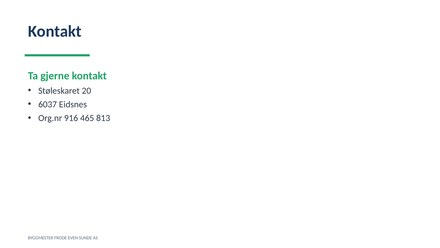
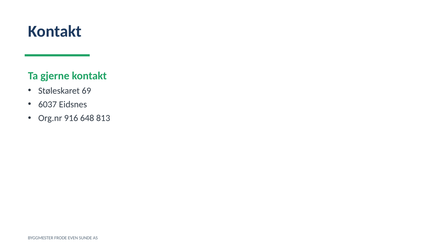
20: 20 -> 69 (86, 90)
465: 465 -> 648 (87, 118)
